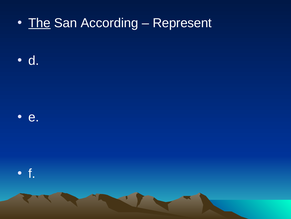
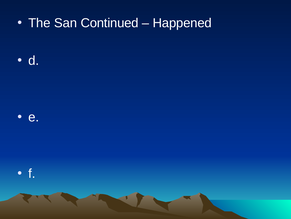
The underline: present -> none (39, 23)
According: According -> Continued (110, 23)
Represent: Represent -> Happened (182, 23)
